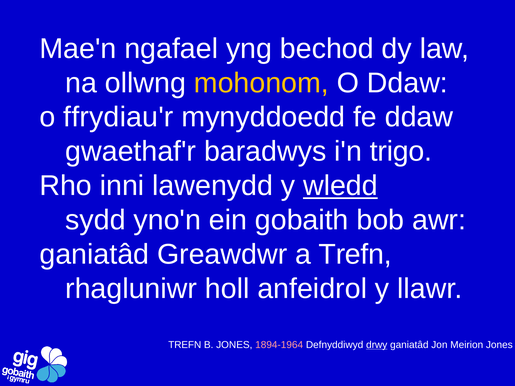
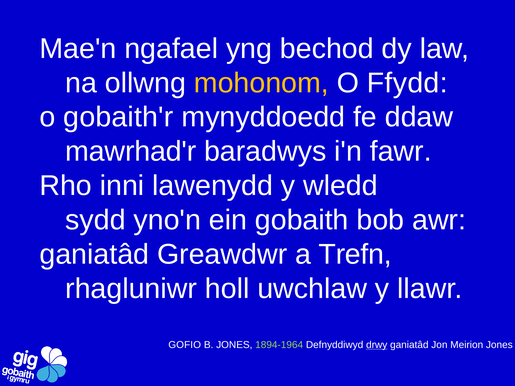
O Ddaw: Ddaw -> Ffydd (407, 83)
ffrydiau'r: ffrydiau'r -> gobaith'r (118, 117)
gwaethaf'r: gwaethaf'r -> mawrhad'r (131, 152)
trigo: trigo -> fawr (401, 152)
wledd underline: present -> none (340, 186)
anfeidrol: anfeidrol -> uwchlaw (312, 289)
TREFN: TREFN -> GOFIO (185, 345)
1894-1964 colour: pink -> light green (279, 345)
